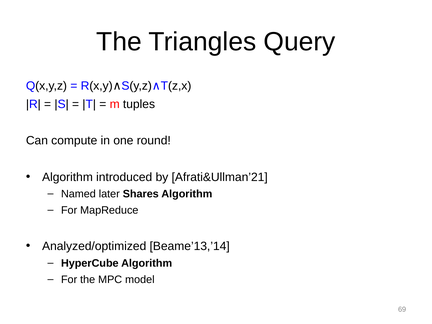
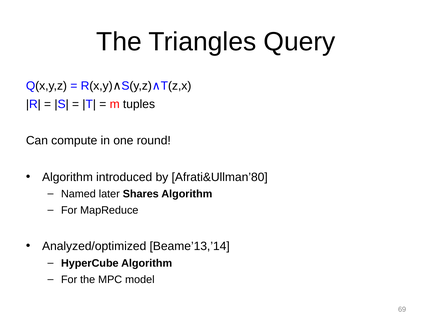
Afrati&Ullman’21: Afrati&Ullman’21 -> Afrati&Ullman’80 (220, 177)
